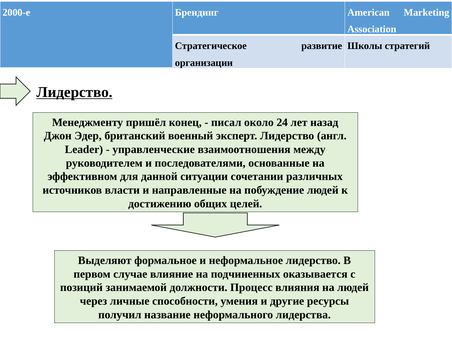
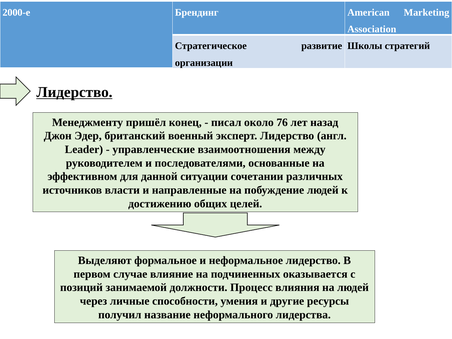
24: 24 -> 76 (282, 122)
